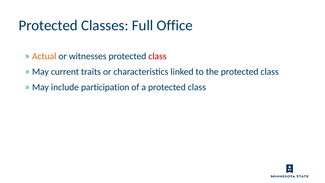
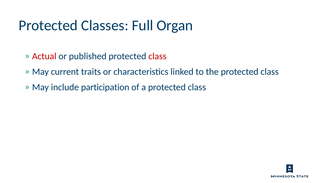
Office: Office -> Organ (175, 25)
Actual colour: orange -> red (44, 56)
witnesses: witnesses -> published (88, 56)
